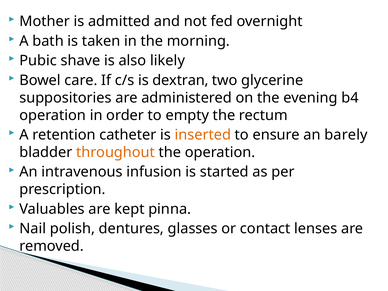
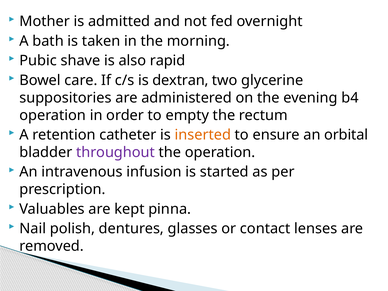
likely: likely -> rapid (168, 61)
barely: barely -> orbital (346, 135)
throughout colour: orange -> purple (115, 152)
